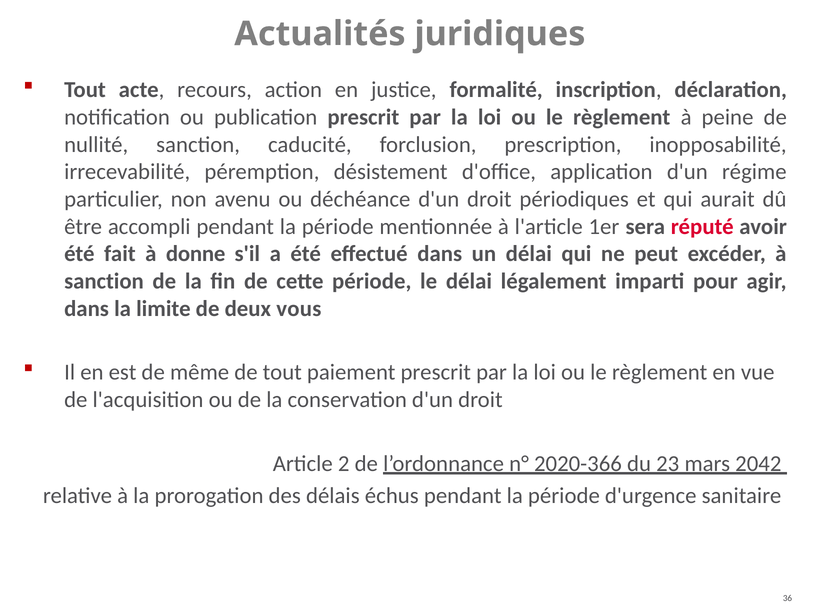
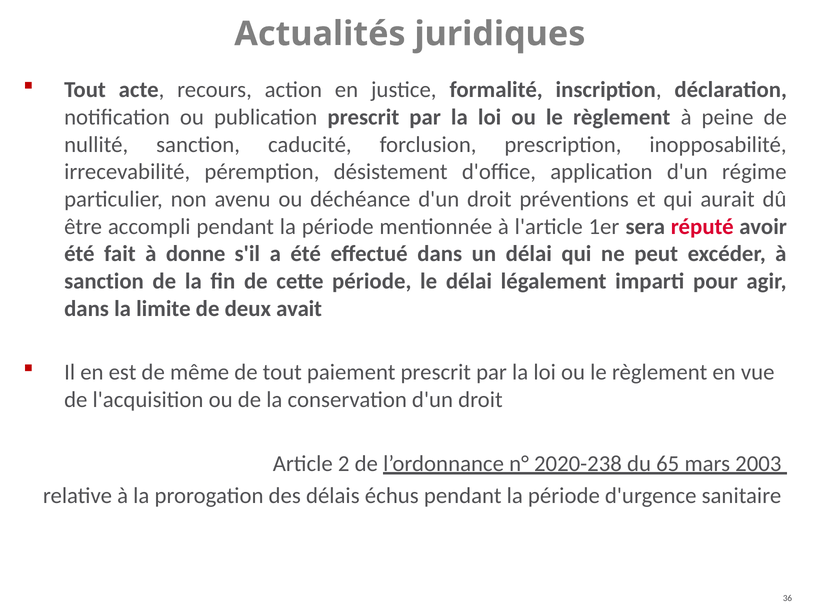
périodiques: périodiques -> préventions (574, 199)
vous: vous -> avait (299, 309)
2020-366: 2020-366 -> 2020-238 (578, 463)
23: 23 -> 65 (668, 463)
2042: 2042 -> 2003 (758, 463)
